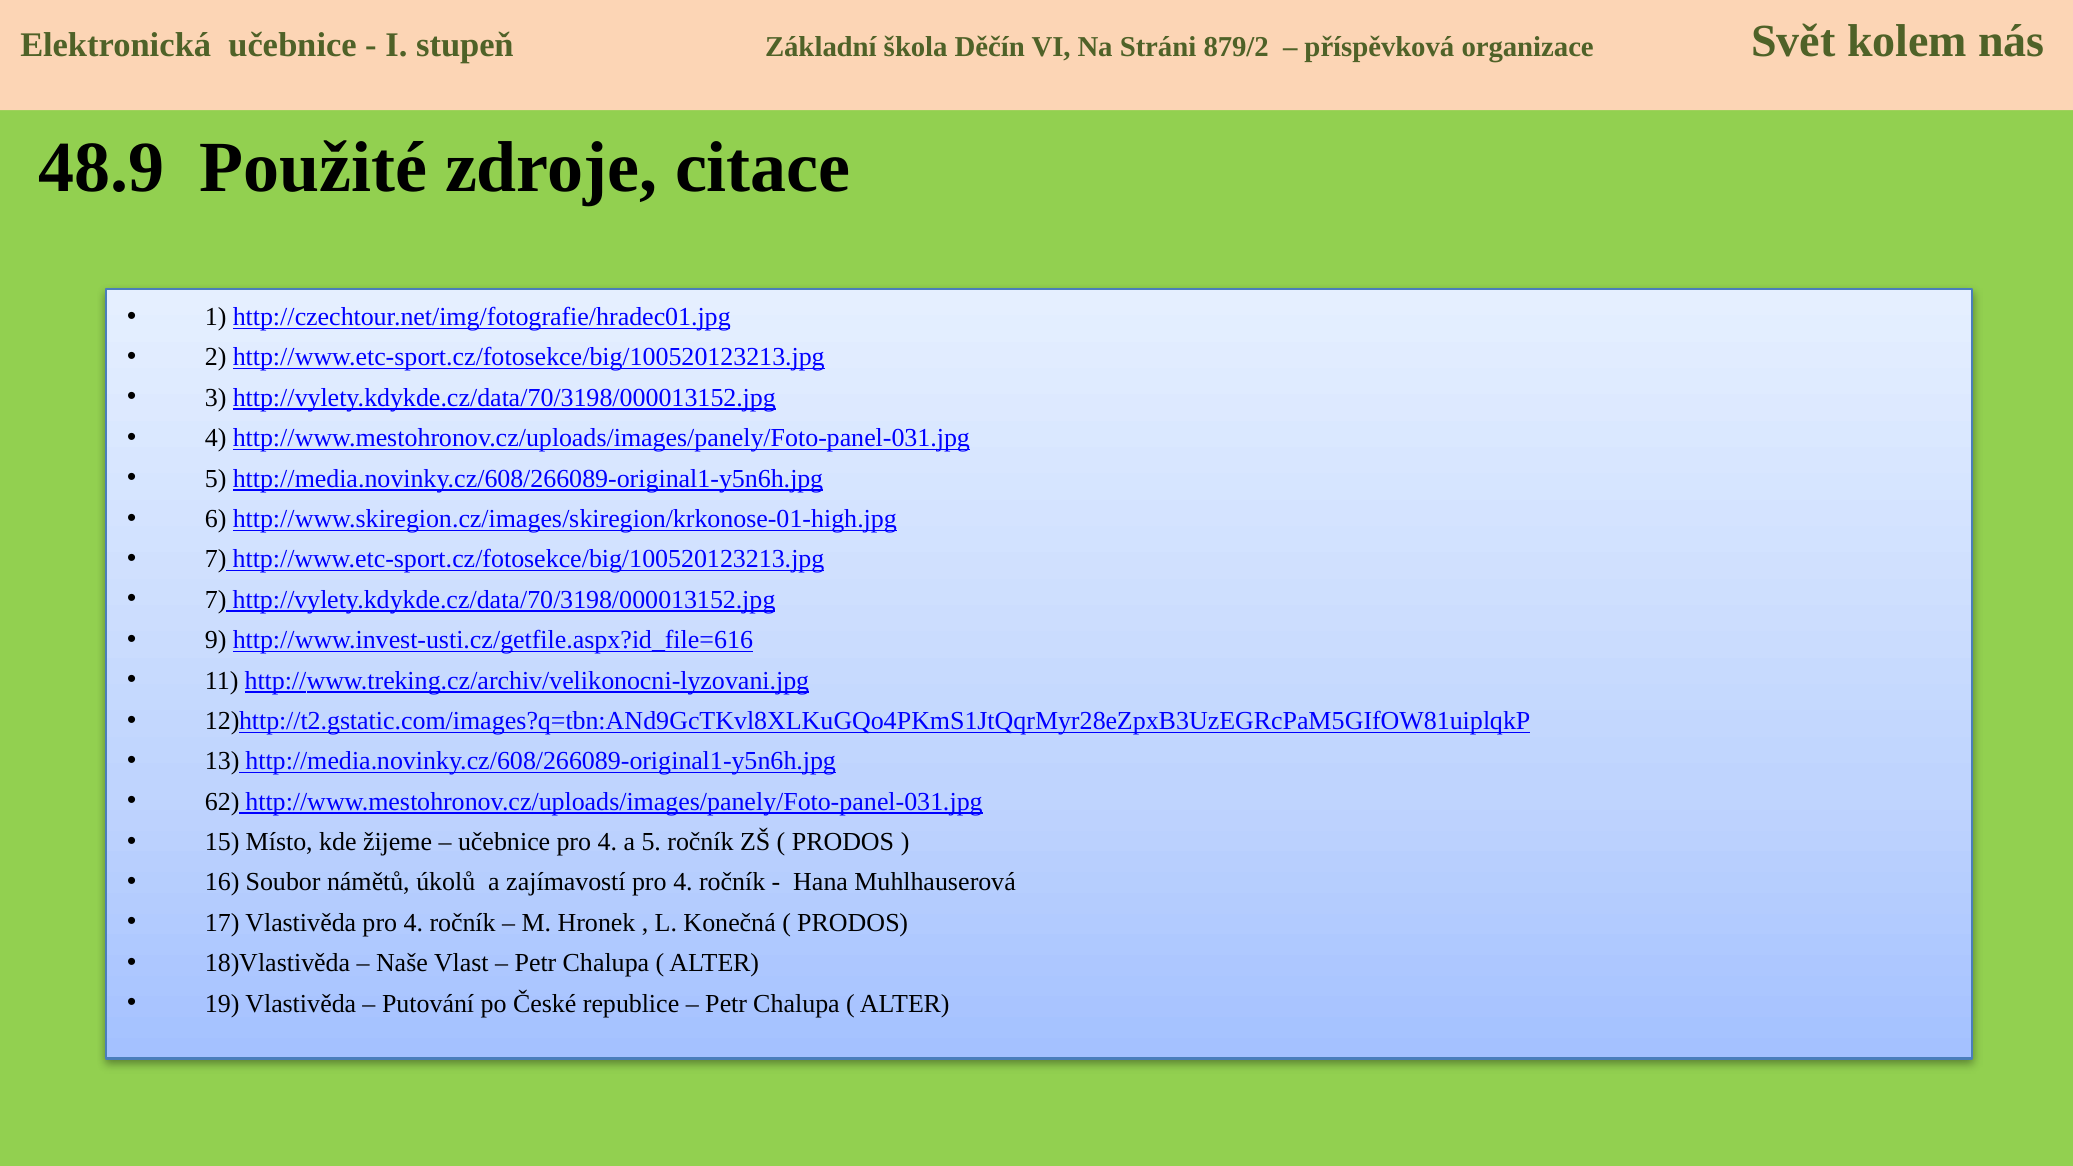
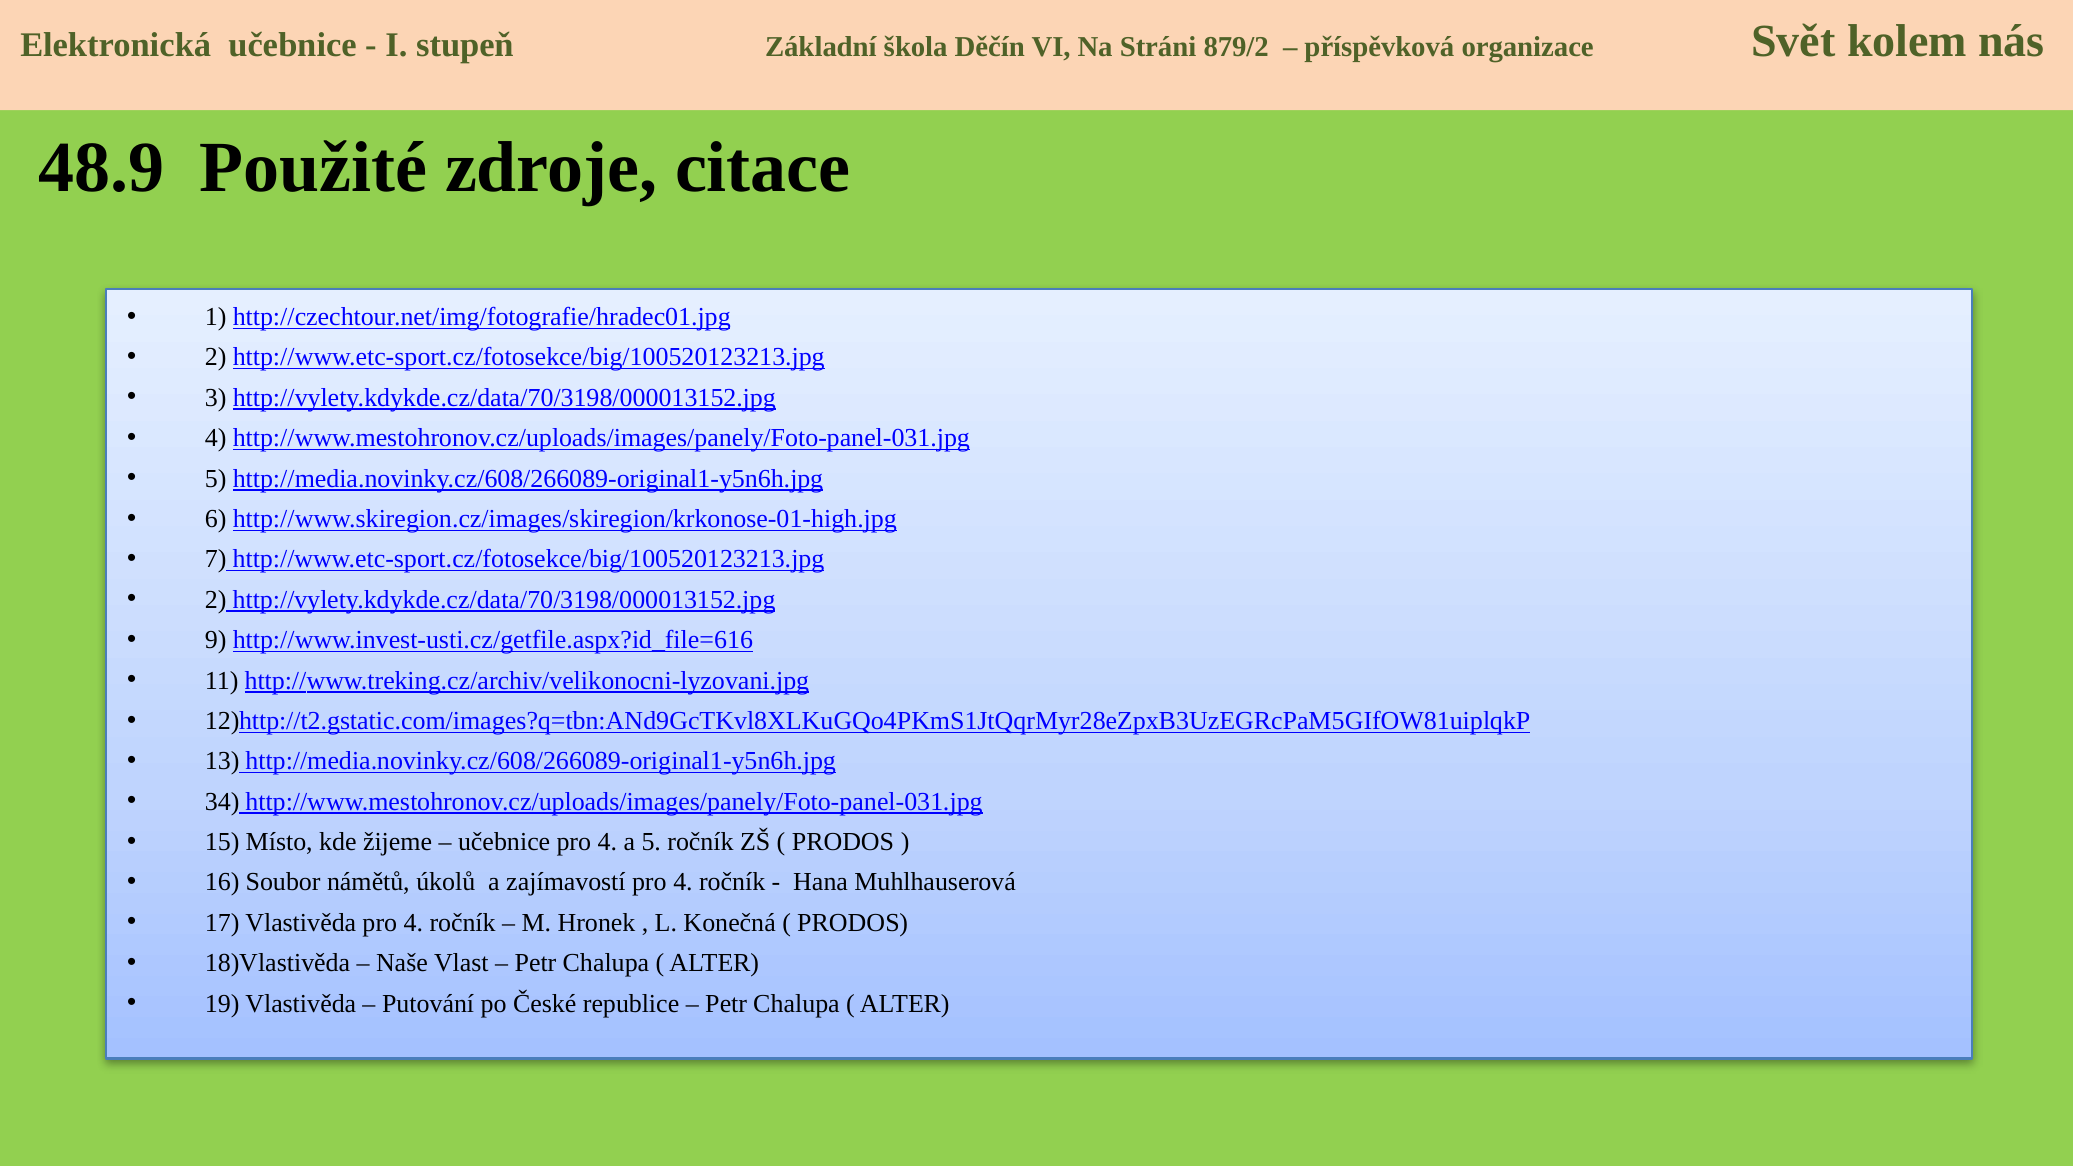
7: 7 -> 2 (216, 600)
62: 62 -> 34 (222, 802)
